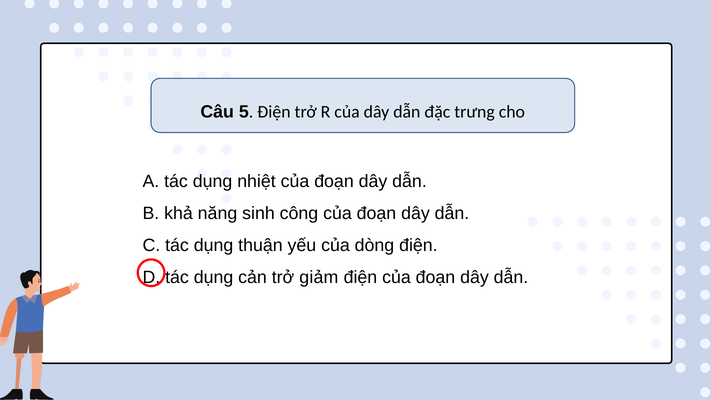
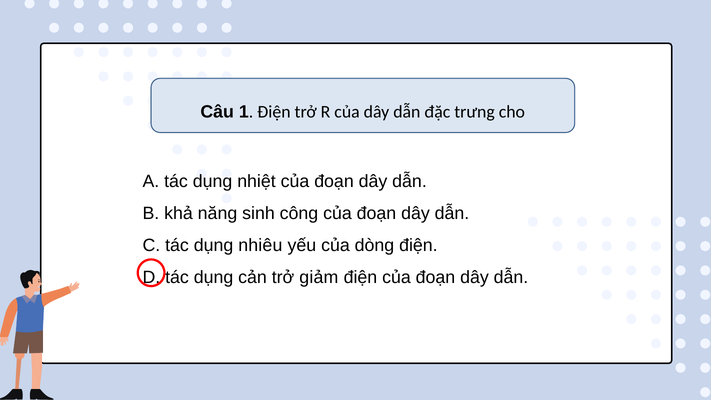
5: 5 -> 1 (244, 112)
thuận: thuận -> nhiêu (260, 246)
